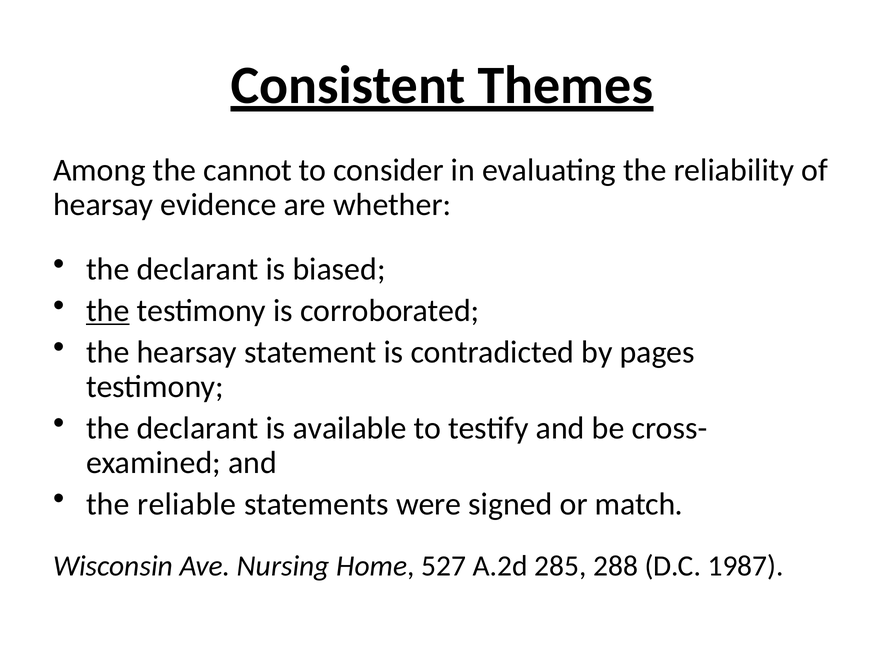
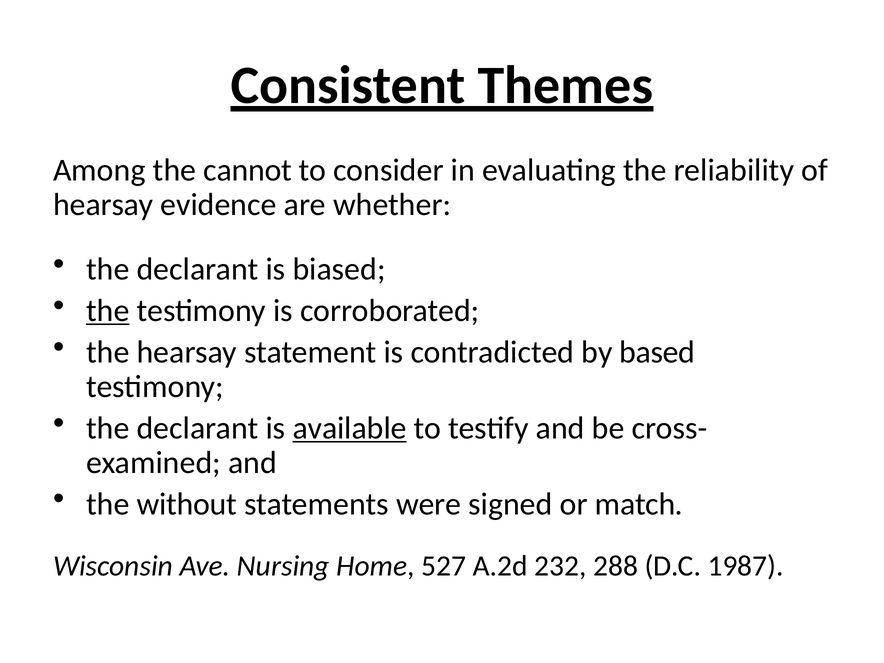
pages: pages -> based (657, 352)
available underline: none -> present (350, 428)
reliable: reliable -> without (187, 504)
285: 285 -> 232 (560, 566)
